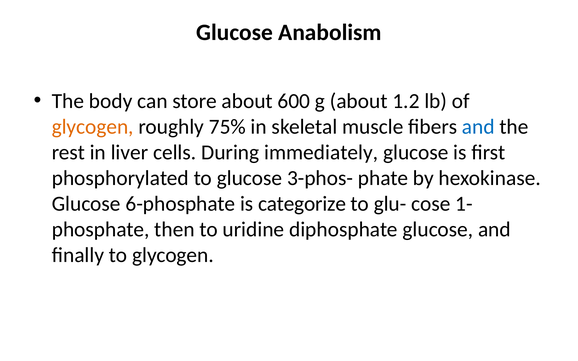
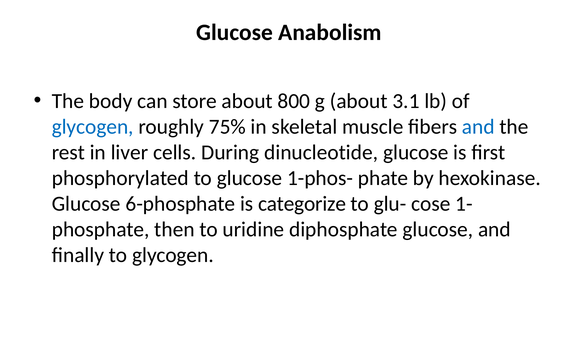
600: 600 -> 800 (294, 101)
1.2: 1.2 -> 3.1 (406, 101)
glycogen colour: orange -> blue (93, 127)
immediately: immediately -> dinucleotide (321, 152)
3-phos-: 3-phos- -> 1-phos- (320, 178)
